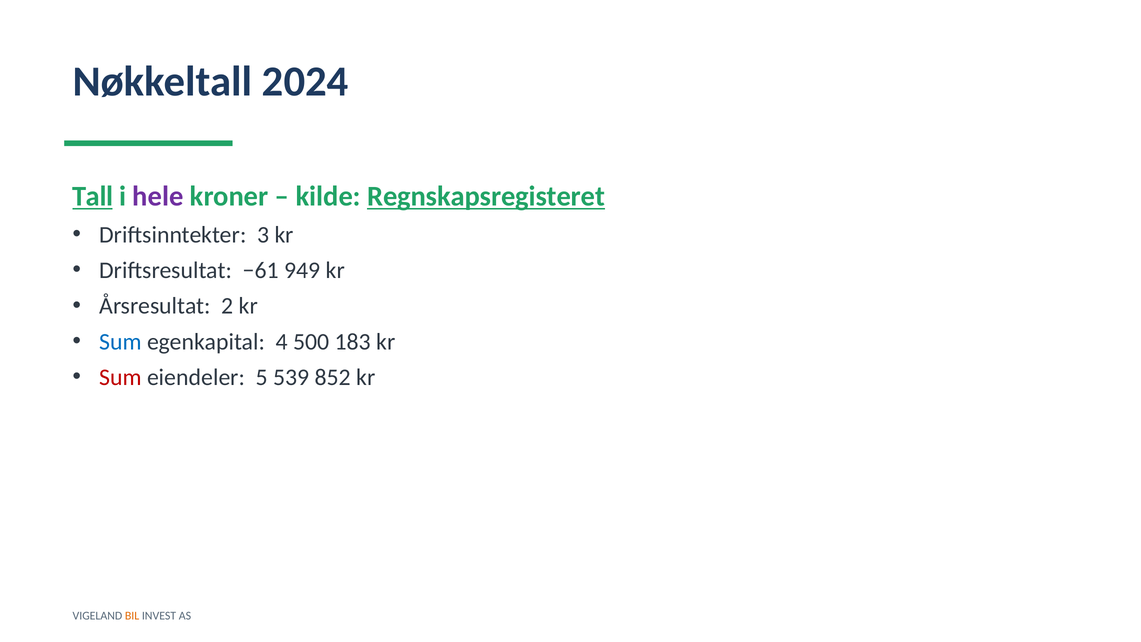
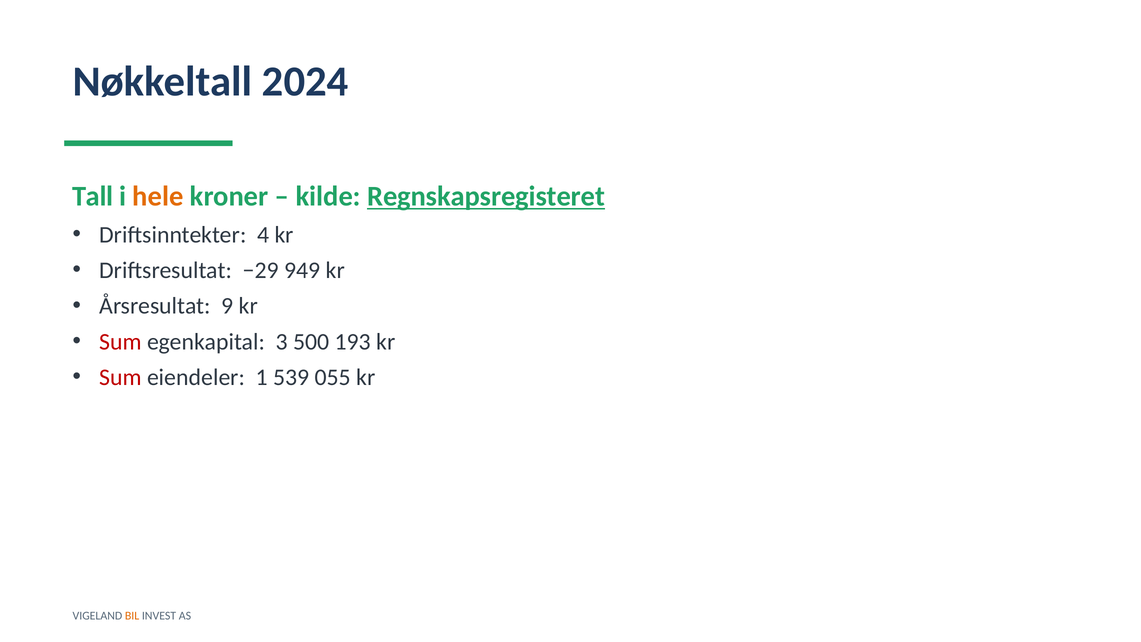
Tall underline: present -> none (93, 196)
hele colour: purple -> orange (158, 196)
3: 3 -> 4 (263, 235)
−61: −61 -> −29 (261, 270)
2: 2 -> 9 (227, 306)
Sum colour: blue -> red (121, 342)
4: 4 -> 3 (282, 342)
183: 183 -> 193 (353, 342)
5: 5 -> 1 (262, 377)
852: 852 -> 055 (333, 377)
